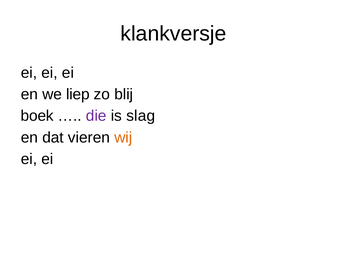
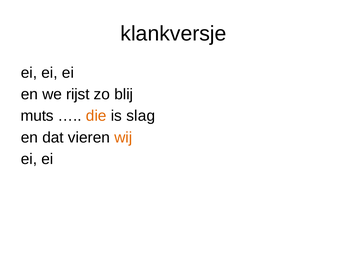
liep: liep -> rijst (78, 94)
boek: boek -> muts (37, 116)
die colour: purple -> orange (96, 116)
